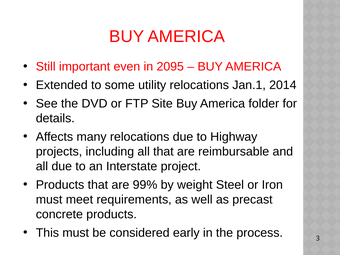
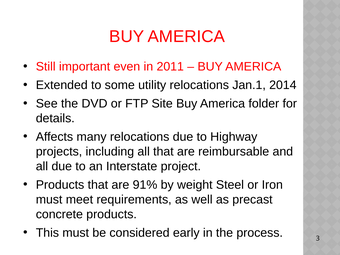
2095: 2095 -> 2011 (170, 67)
99%: 99% -> 91% (145, 185)
